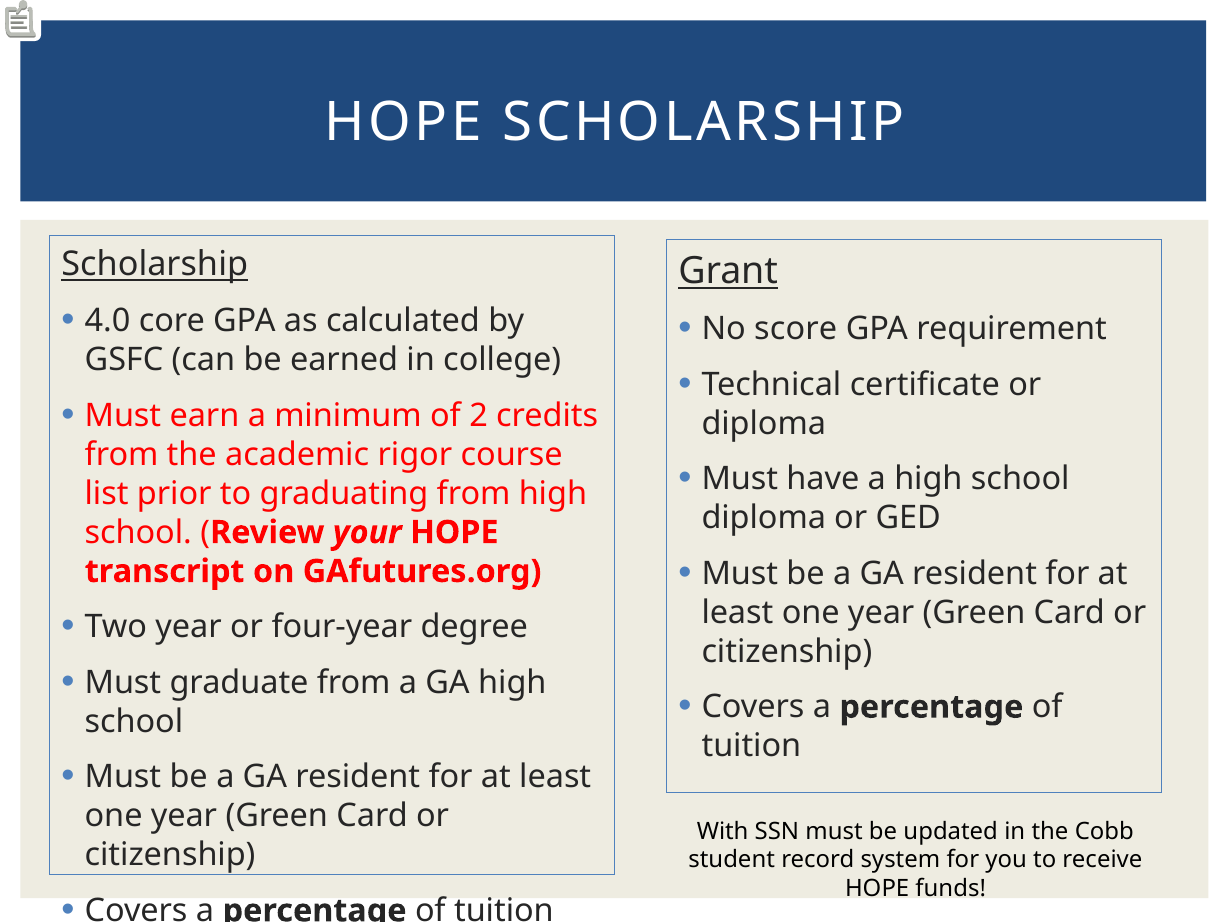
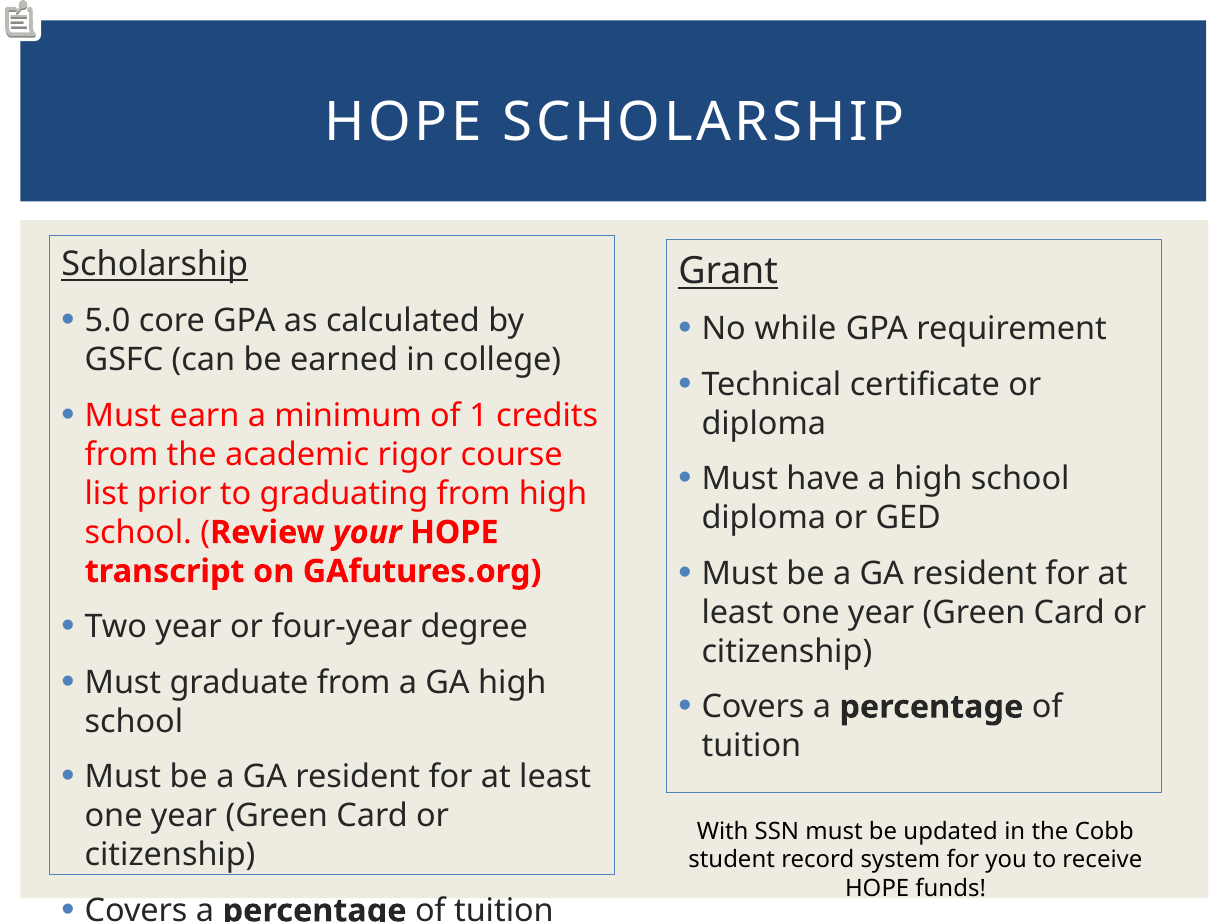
4.0: 4.0 -> 5.0 (108, 321)
score: score -> while (796, 329)
2: 2 -> 1 (479, 416)
